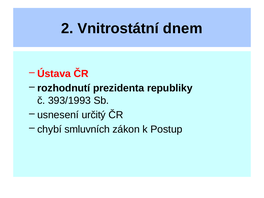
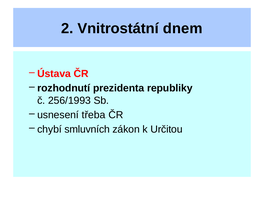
393/1993: 393/1993 -> 256/1993 (69, 100)
určitý: určitý -> třeba (94, 115)
Postup: Postup -> Určitou (167, 129)
